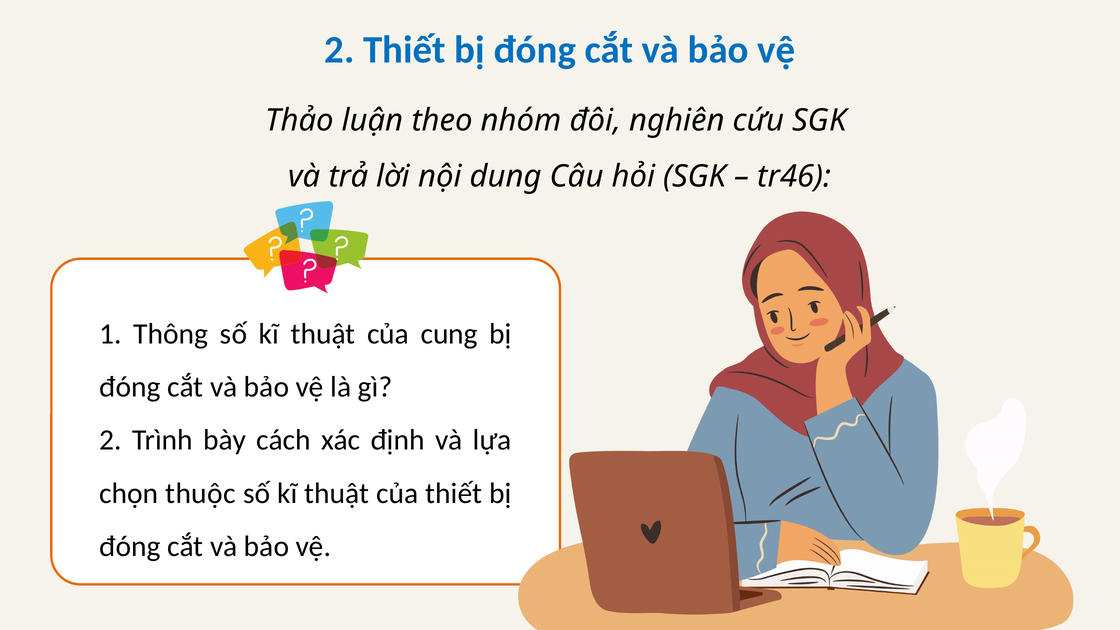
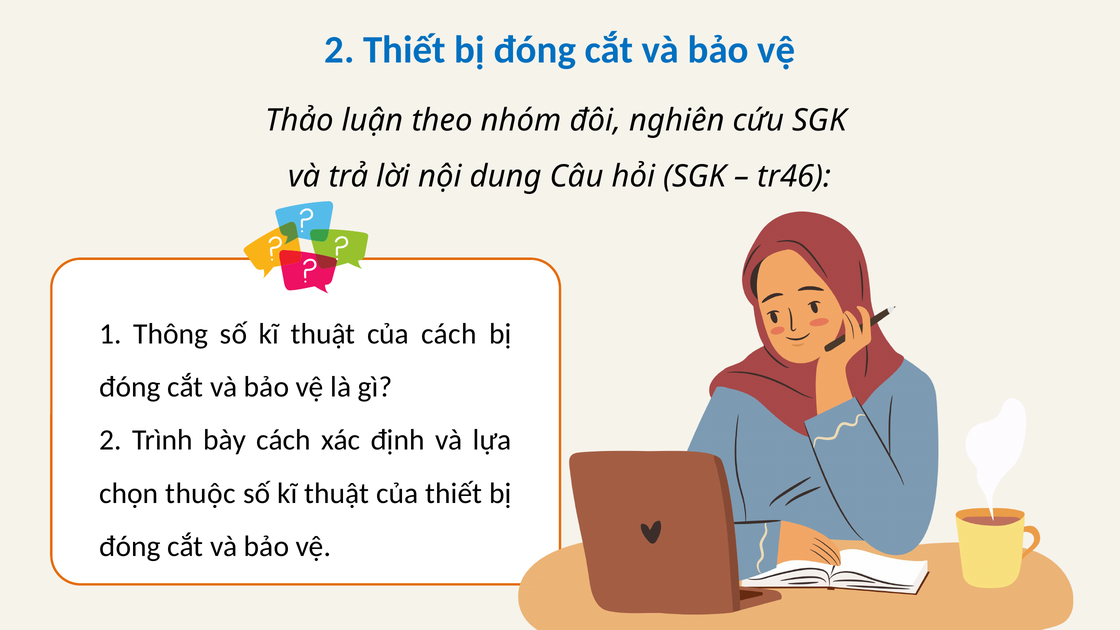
của cung: cung -> cách (449, 334)
